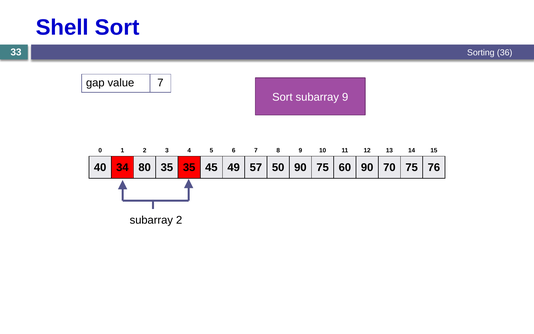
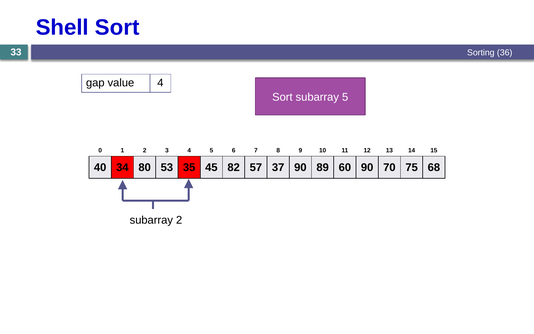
value 7: 7 -> 4 (160, 83)
subarray 9: 9 -> 5 (345, 97)
80 35: 35 -> 53 (167, 167)
49: 49 -> 82 (234, 167)
50: 50 -> 37 (278, 167)
90 75: 75 -> 89 (323, 167)
76: 76 -> 68 (434, 167)
